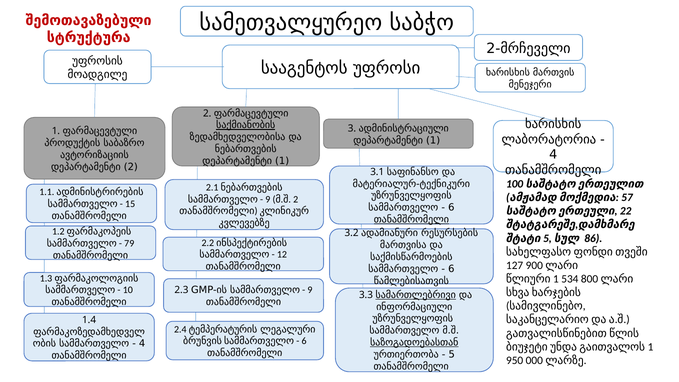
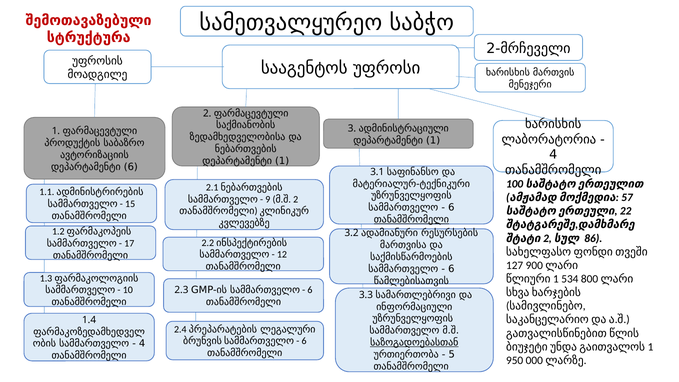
საქმიანობის underline: present -> none (246, 125)
დეპარტამენტი 2: 2 -> 6 (131, 167)
5: 5 -> 2 (547, 238)
79: 79 -> 17 (129, 243)
9: 9 -> 6 (310, 290)
სამართლებრივი underline: present -> none (416, 295)
ტემპერატურის: ტემპერატურის -> პრეპარატების (223, 329)
